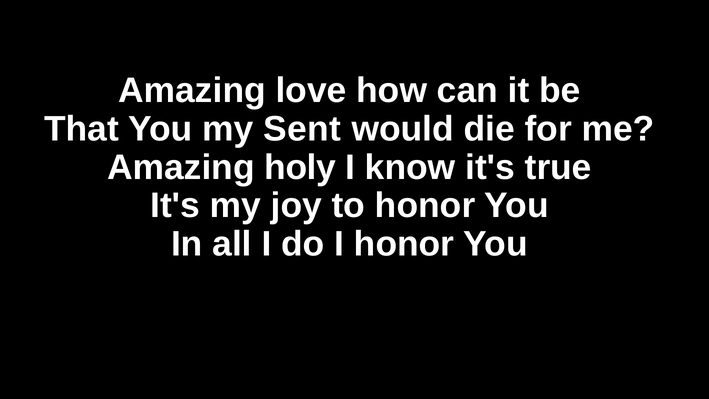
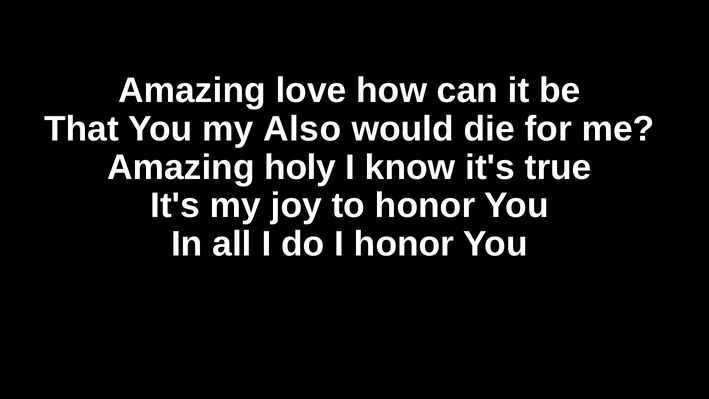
Sent: Sent -> Also (302, 129)
